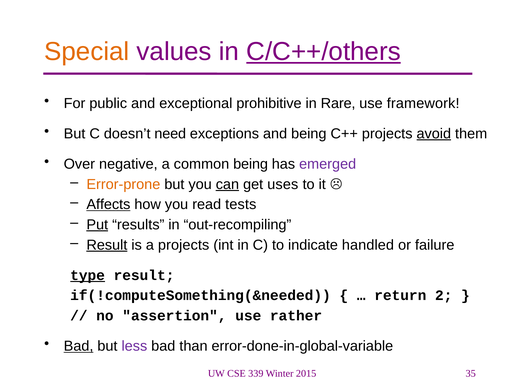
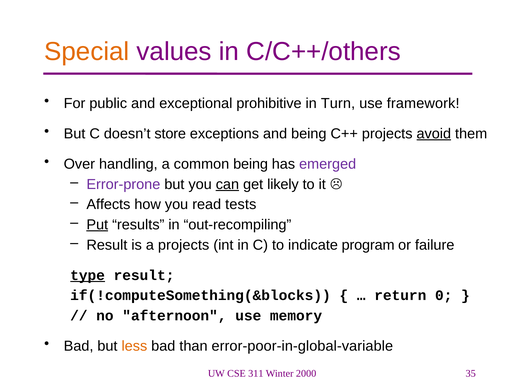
C/C++/others underline: present -> none (324, 52)
Rare: Rare -> Turn (338, 103)
need: need -> store (170, 134)
negative: negative -> handling (128, 164)
Error-prone colour: orange -> purple (123, 184)
uses: uses -> likely (283, 184)
Affects underline: present -> none (108, 204)
Result underline: present -> none (107, 245)
handled: handled -> program (368, 245)
if(!computeSomething(&needed: if(!computeSomething(&needed -> if(!computeSomething(&blocks (200, 295)
2: 2 -> 0 (444, 295)
assertion: assertion -> afternoon (174, 316)
rather: rather -> memory (296, 316)
Bad underline: present -> none (79, 346)
less colour: purple -> orange (134, 346)
error-done-in-global-variable: error-done-in-global-variable -> error-poor-in-global-variable (302, 346)
339: 339 -> 311 (256, 373)
2015: 2015 -> 2000 (306, 373)
